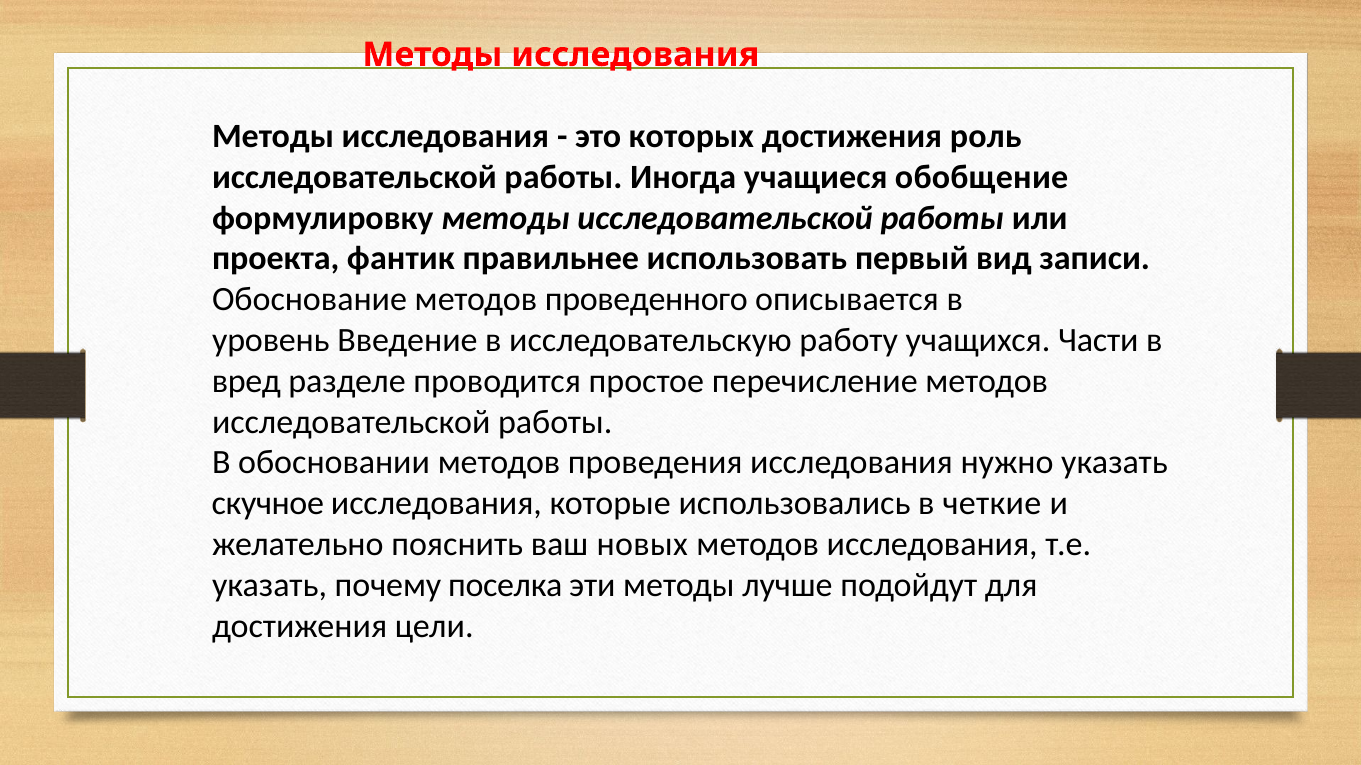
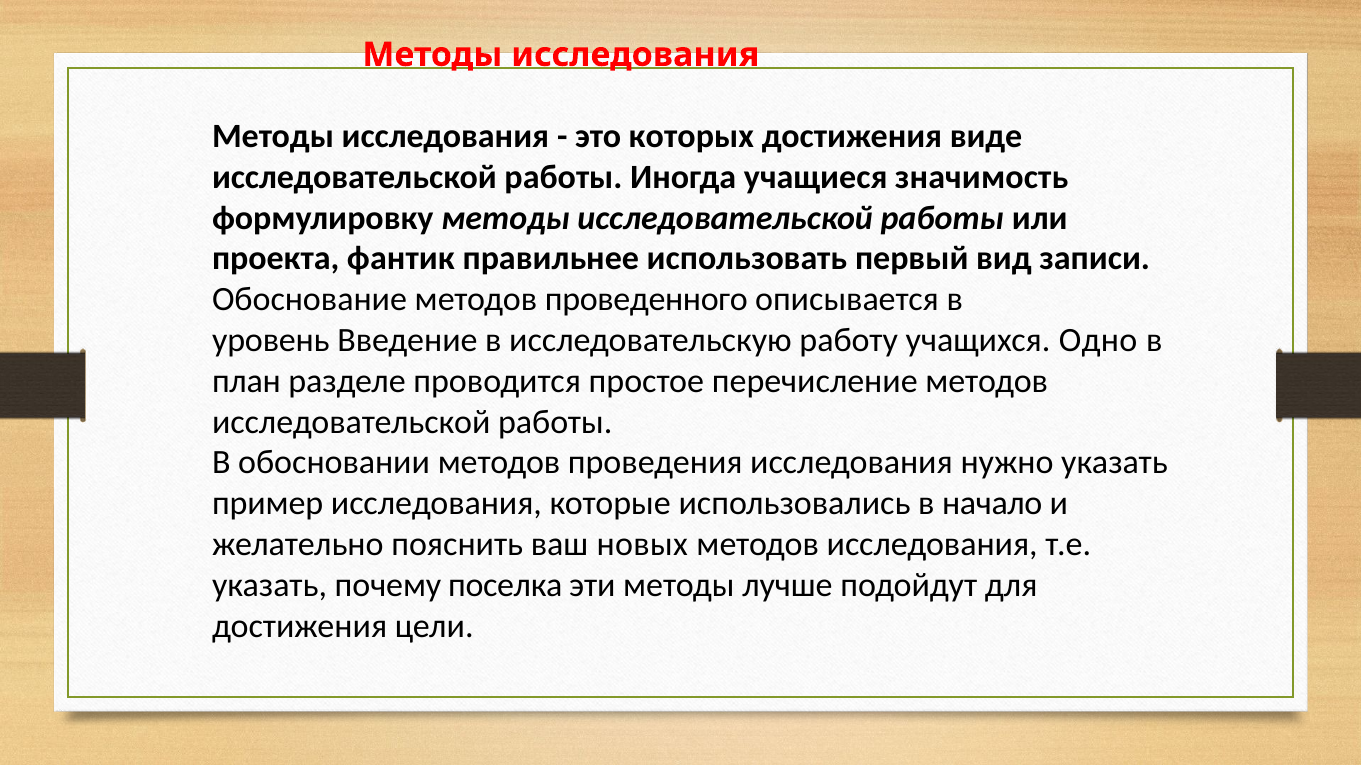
роль: роль -> виде (986, 136)
обобщение: обобщение -> значимость (982, 177)
Части: Части -> Одно (1098, 341)
вред: вред -> план (246, 381)
скучное: скучное -> пример (268, 504)
четкие: четкие -> начало (992, 504)
